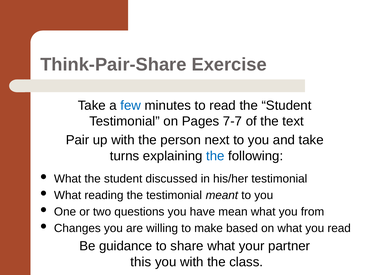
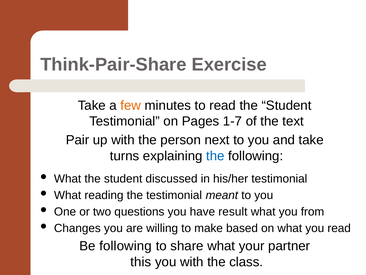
few colour: blue -> orange (131, 105)
7-7: 7-7 -> 1-7 (233, 121)
mean: mean -> result (233, 211)
Be guidance: guidance -> following (126, 246)
